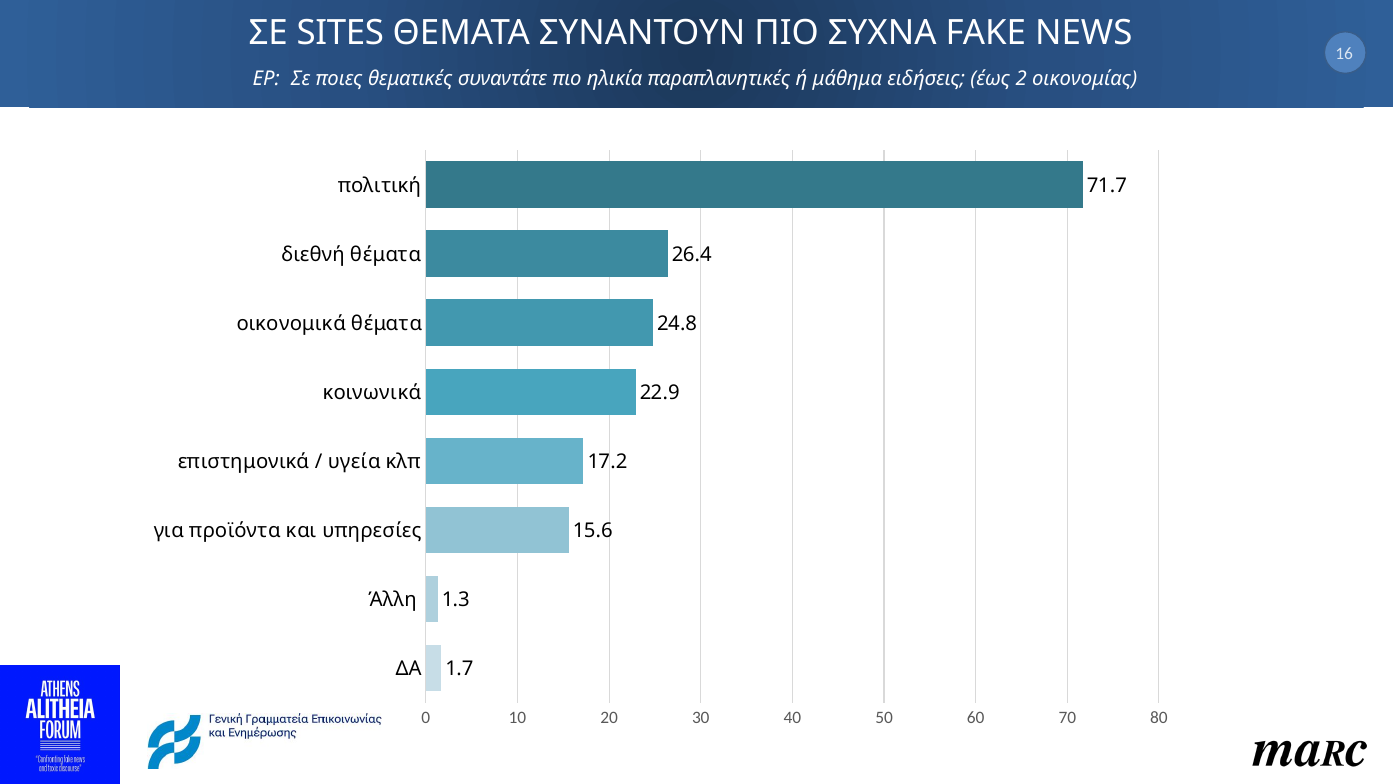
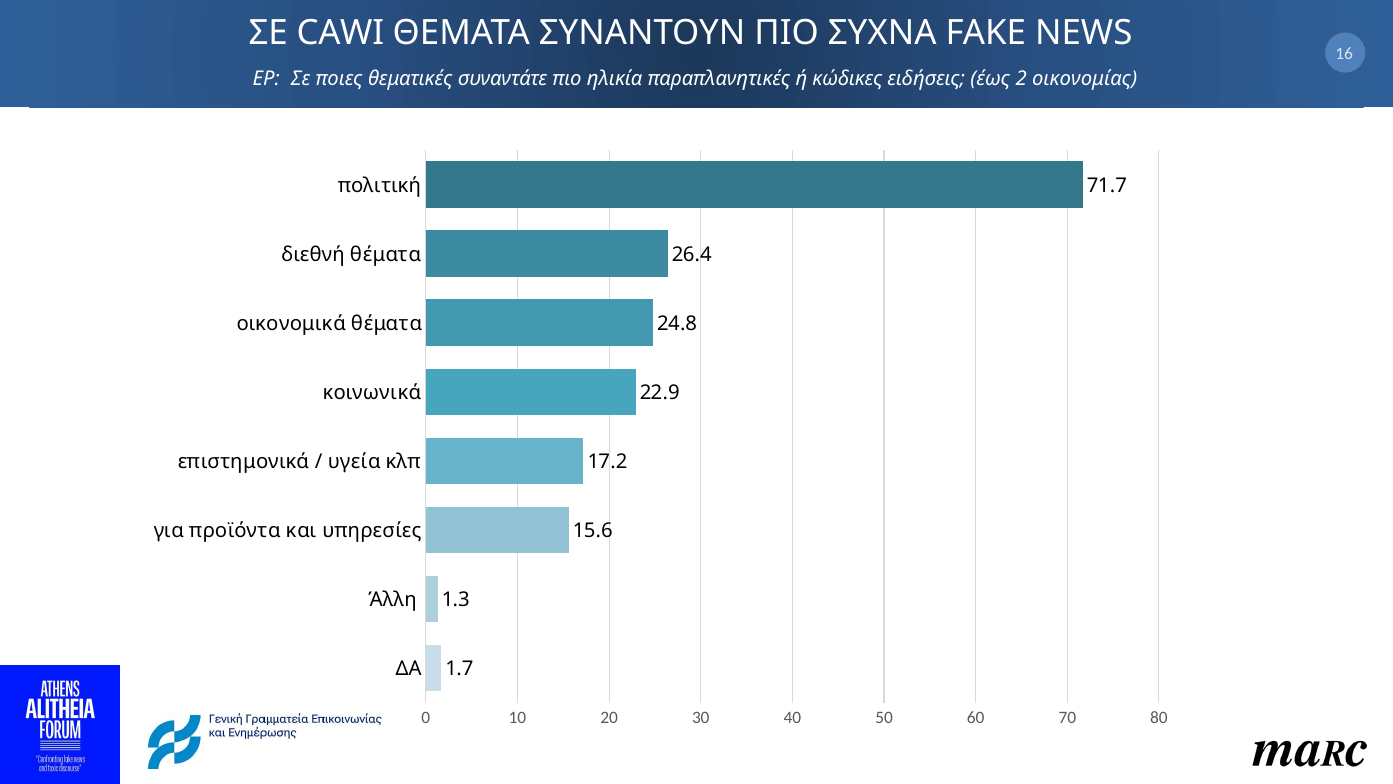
SITES: SITES -> CAWI (340, 33)
μάθημα: μάθημα -> κώδικες (848, 79)
